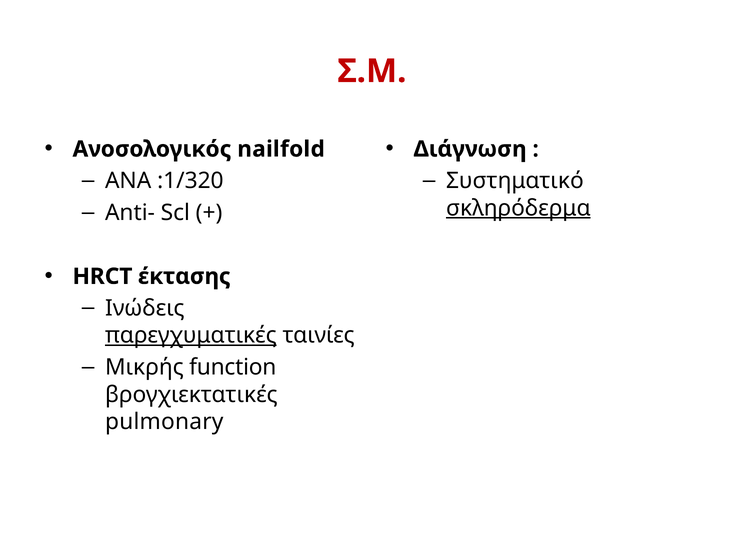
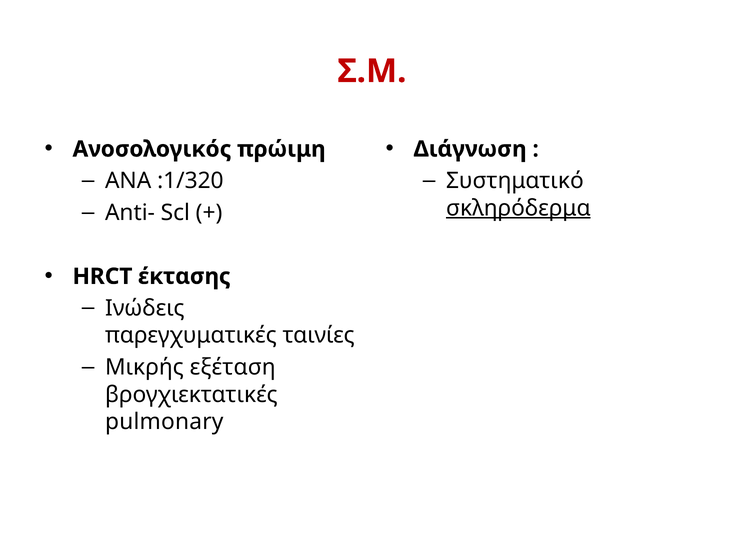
nailfold: nailfold -> πρώιμη (281, 149)
παρεγχυματικές underline: present -> none (191, 335)
function: function -> εξέταση (233, 367)
